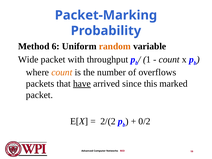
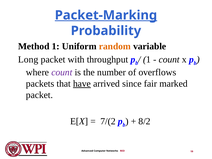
Packet-Marking underline: none -> present (106, 15)
Method 6: 6 -> 1 (56, 46)
Wide: Wide -> Long (28, 59)
count colour: orange -> purple (62, 72)
this: this -> fair (150, 84)
2/(2: 2/(2 -> 7/(2 (108, 121)
0/2: 0/2 -> 8/2 (145, 121)
